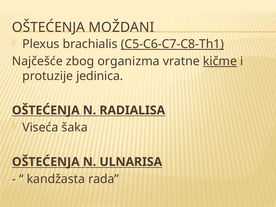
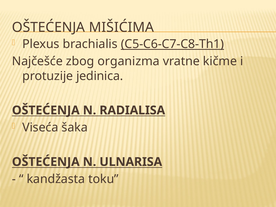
MOŽDANI: MOŽDANI -> MIŠIĆIMA (121, 27)
kičme underline: present -> none (220, 61)
rada: rada -> toku (103, 179)
